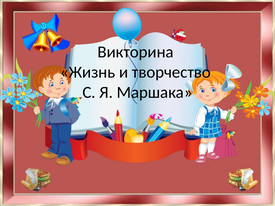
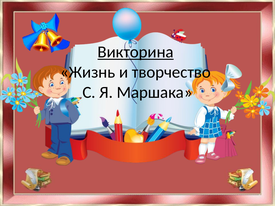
Викторина underline: none -> present (136, 52)
